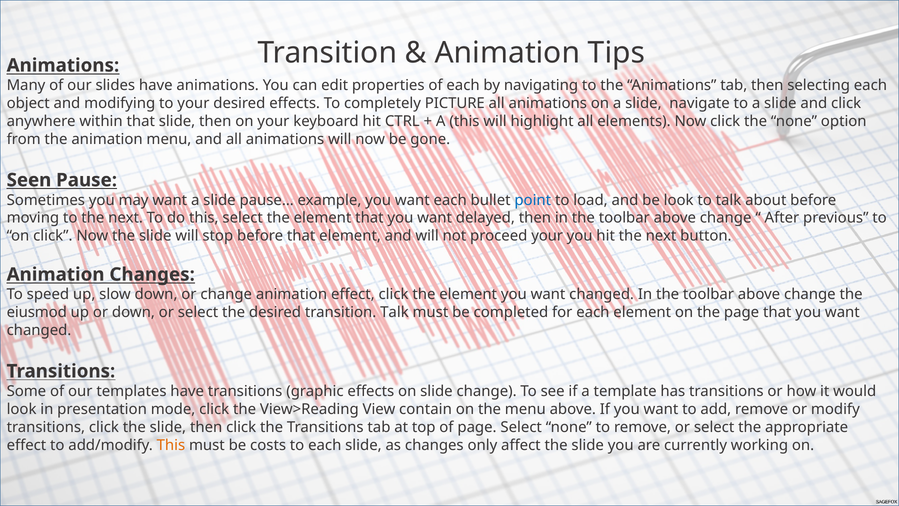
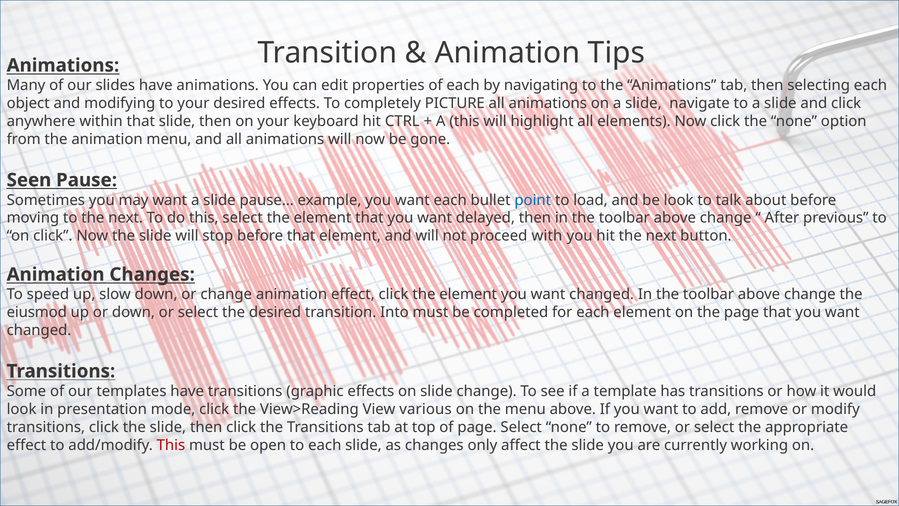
proceed your: your -> with (547, 236)
transition Talk: Talk -> Into (394, 312)
contain: contain -> various (425, 409)
This colour: orange -> red (171, 445)
costs: costs -> open (268, 445)
